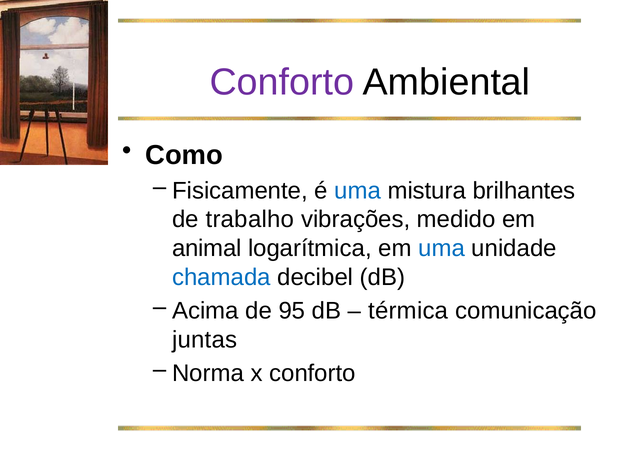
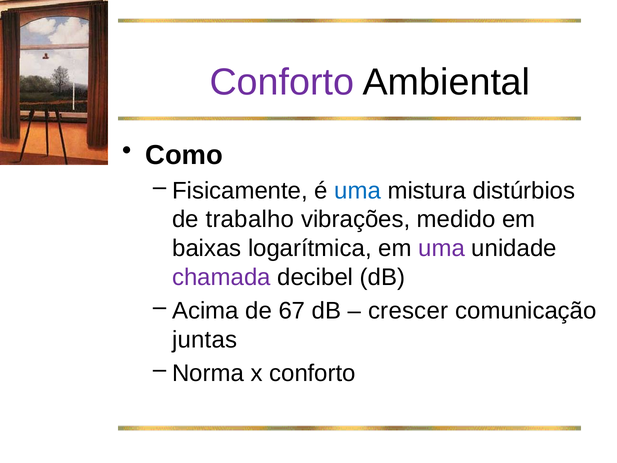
brilhantes: brilhantes -> distúrbios (524, 191)
animal: animal -> baixas (207, 248)
uma colour: blue -> purple (442, 248)
chamada colour: blue -> purple (221, 277)
95: 95 -> 67 (292, 311)
térmica: térmica -> crescer (408, 311)
